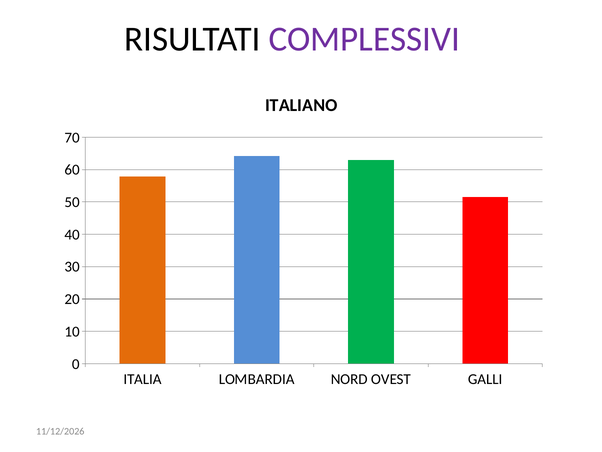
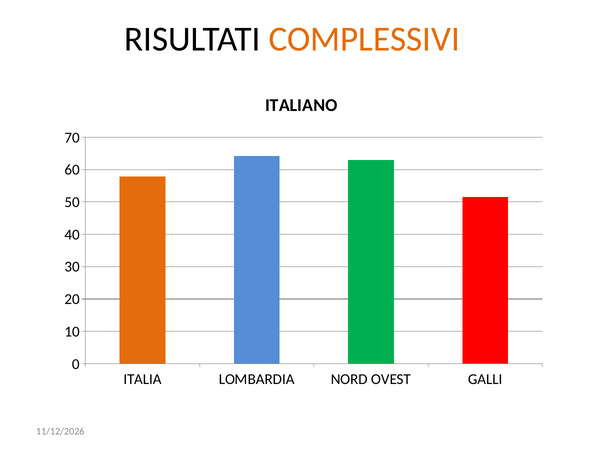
COMPLESSIVI colour: purple -> orange (364, 39)
